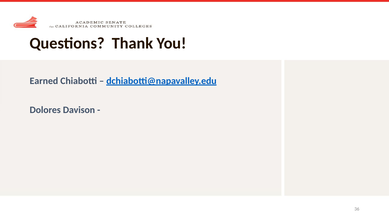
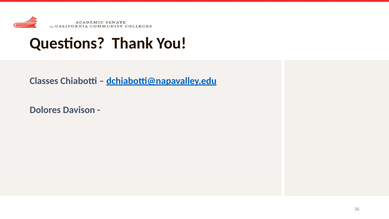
Earned: Earned -> Classes (44, 81)
